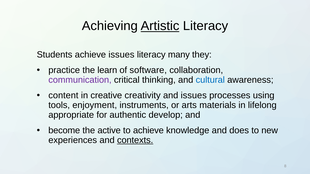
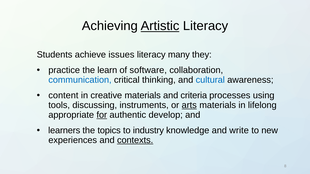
communication colour: purple -> blue (80, 80)
creative creativity: creativity -> materials (143, 96)
and issues: issues -> criteria (194, 96)
enjoyment: enjoyment -> discussing (95, 105)
arts underline: none -> present (189, 105)
for underline: none -> present (102, 115)
become: become -> learners (64, 131)
active: active -> topics (109, 131)
to achieve: achieve -> industry (148, 131)
does: does -> write (239, 131)
